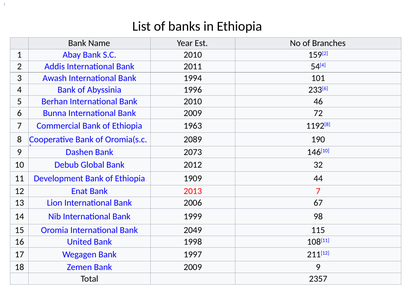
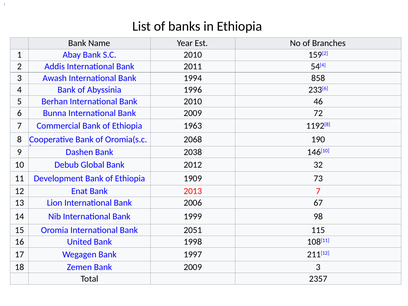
101: 101 -> 858 (318, 78)
2089: 2089 -> 2068 (193, 140)
2073: 2073 -> 2038 (193, 152)
44: 44 -> 73 (318, 178)
2049: 2049 -> 2051 (193, 230)
2009 9: 9 -> 3 (318, 267)
